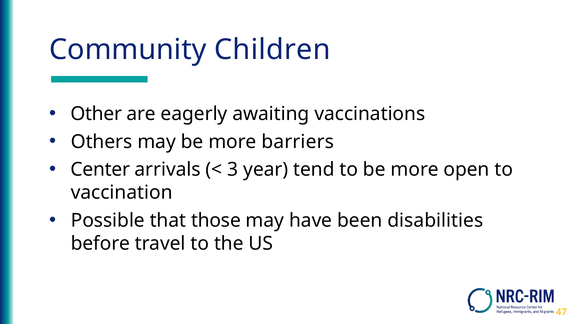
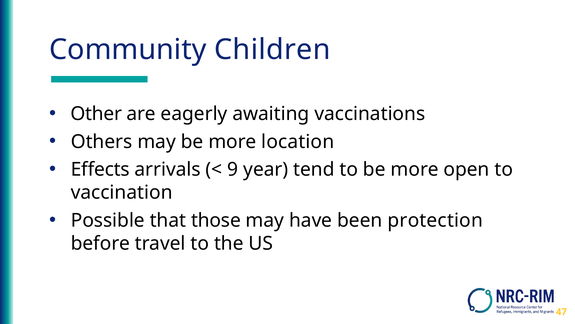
barriers: barriers -> location (298, 141)
Center: Center -> Effects (100, 169)
3: 3 -> 9 (233, 169)
disabilities: disabilities -> protection (435, 220)
